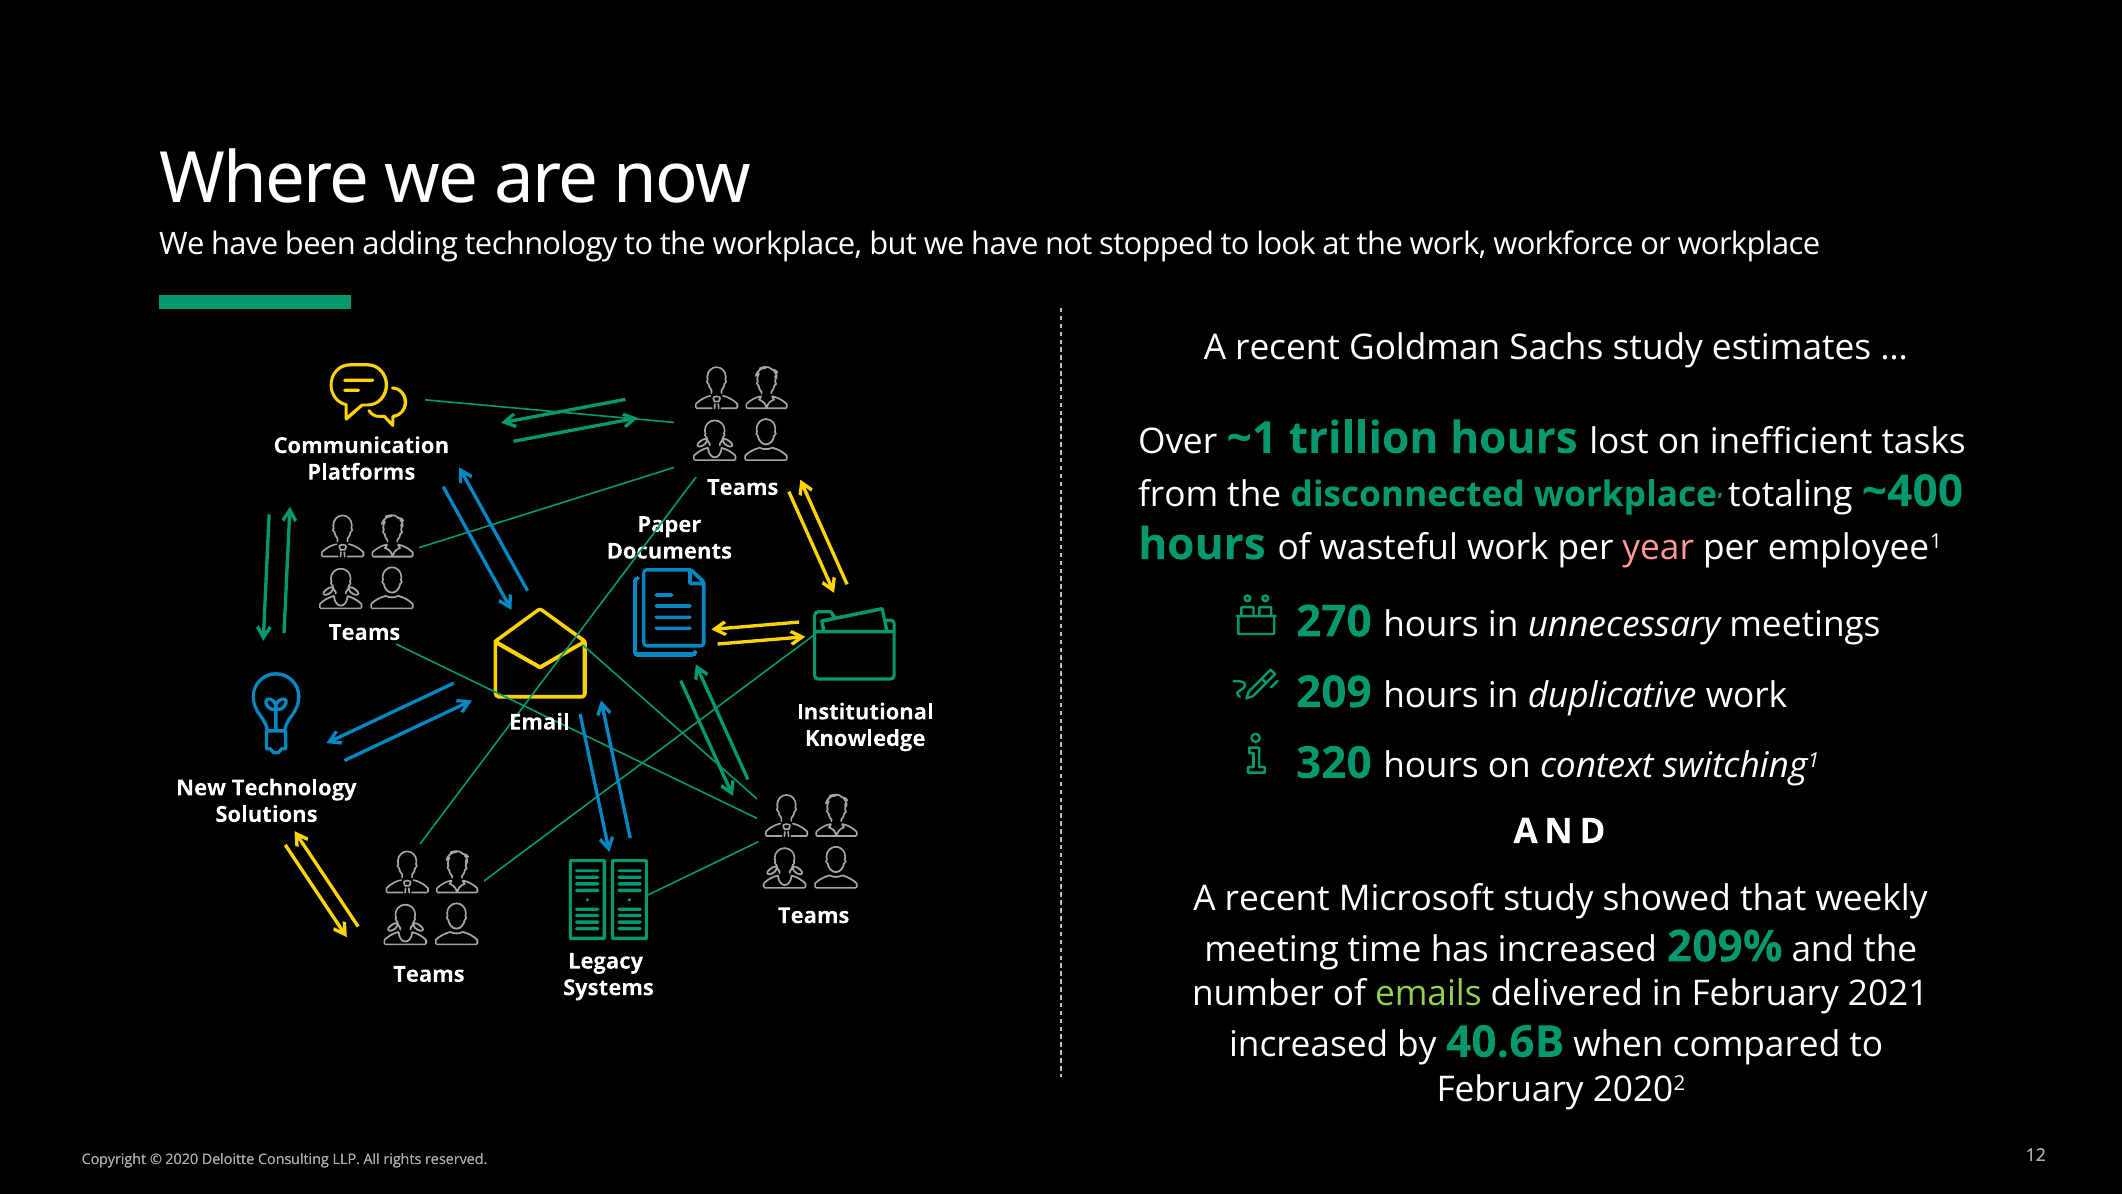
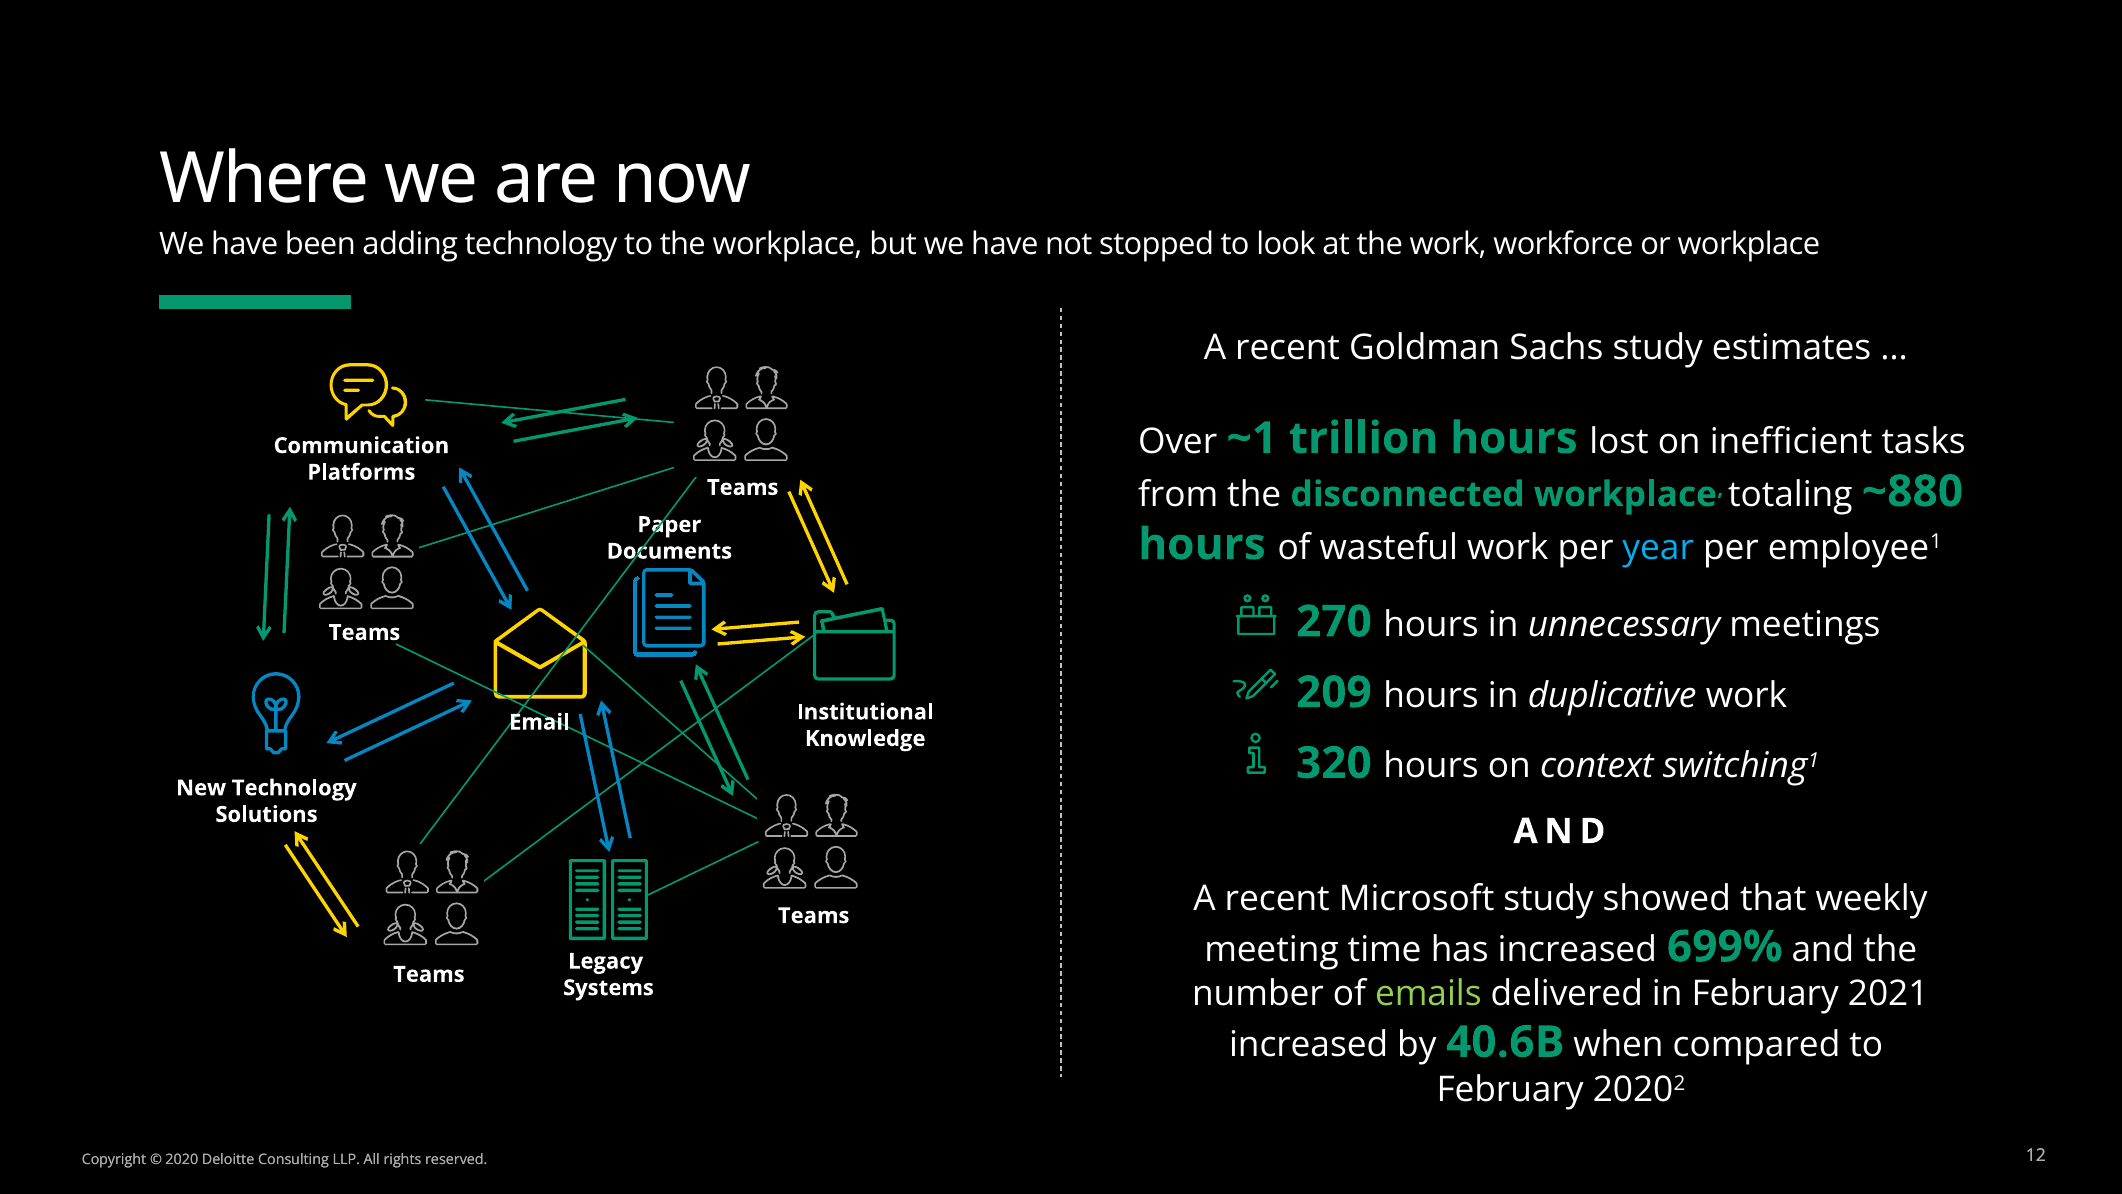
~400: ~400 -> ~880 (1912, 491)
year colour: pink -> light blue (1658, 547)
209%: 209% -> 699% (1725, 946)
